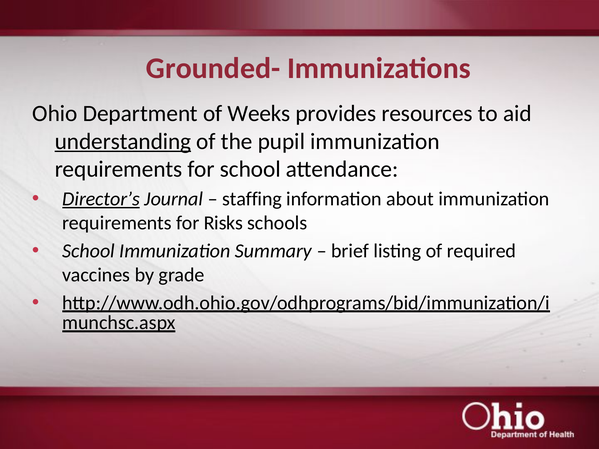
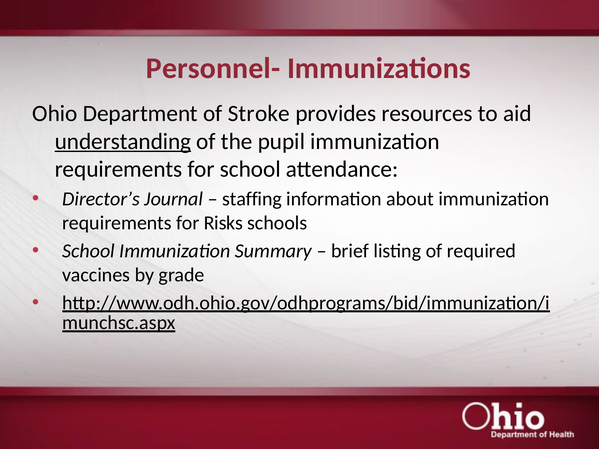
Grounded-: Grounded- -> Personnel- (213, 68)
Weeks: Weeks -> Stroke (259, 113)
Director’s underline: present -> none (101, 199)
